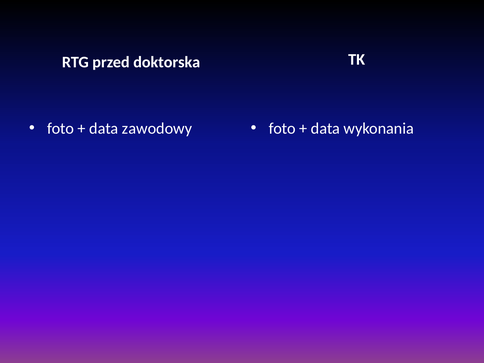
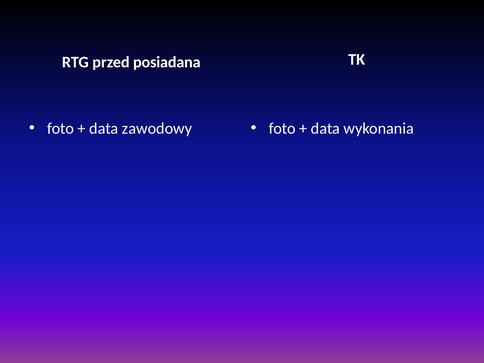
doktorska: doktorska -> posiadana (167, 62)
